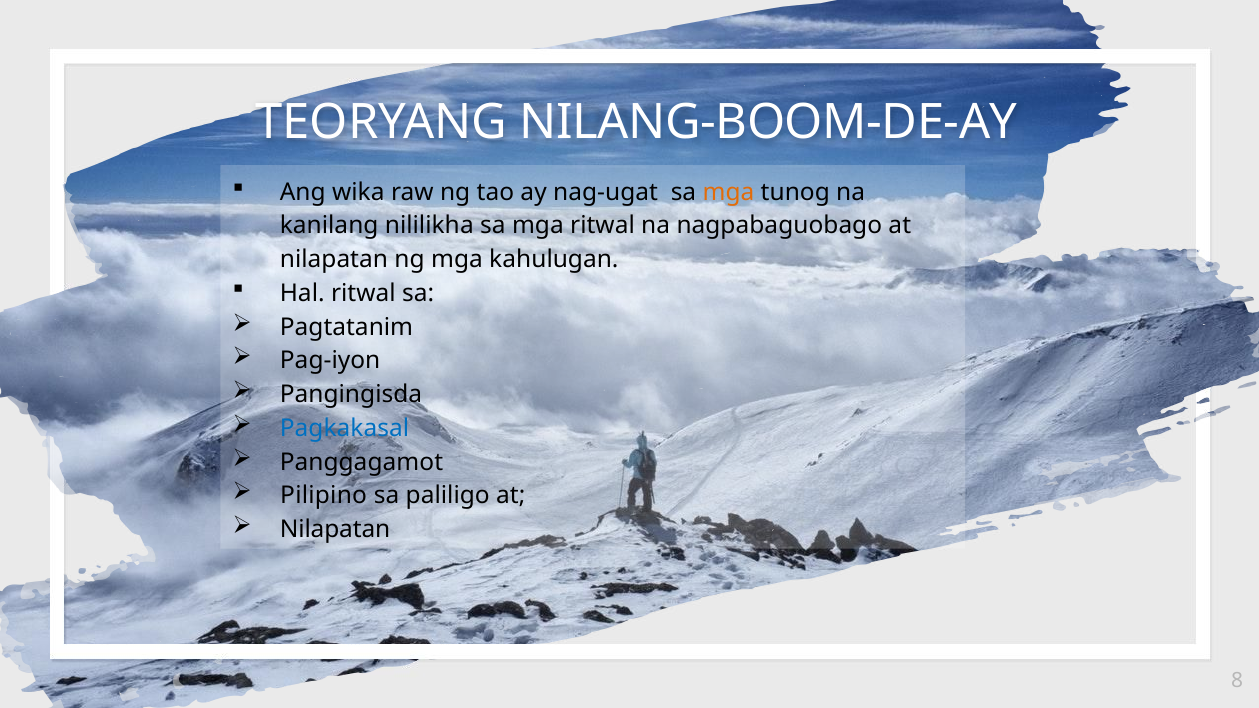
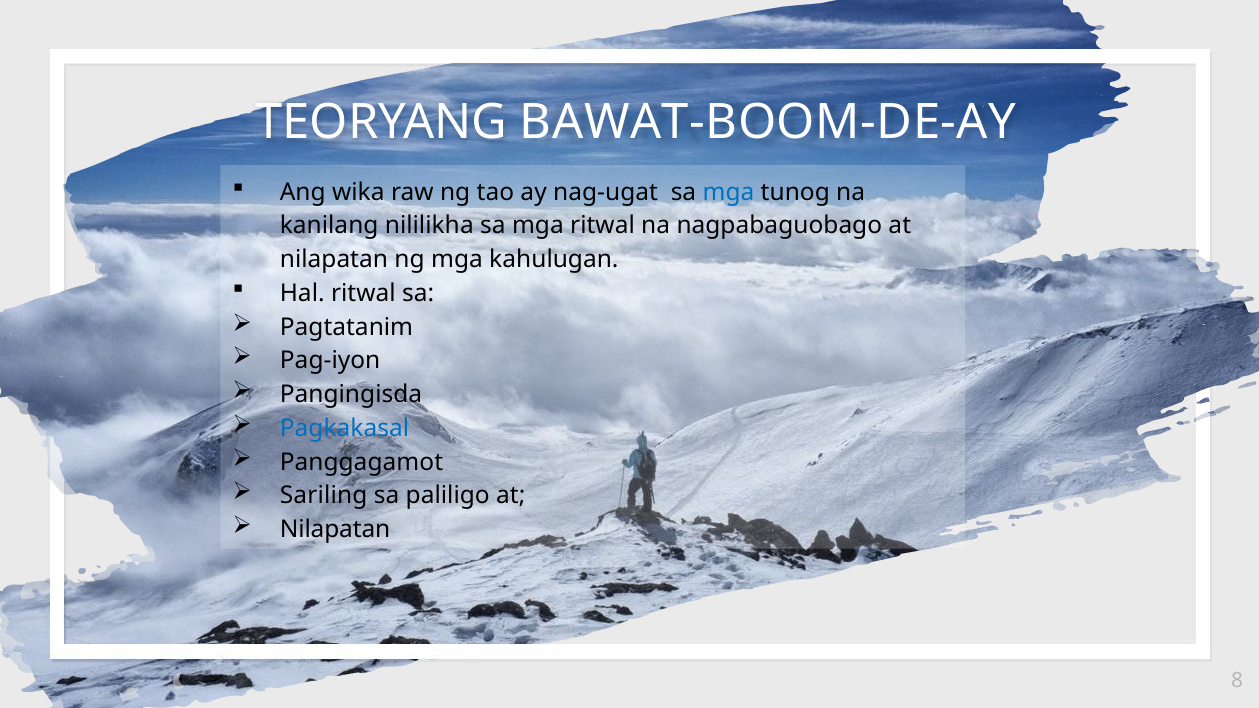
NILANG-BOOM-DE-AY: NILANG-BOOM-DE-AY -> BAWAT-BOOM-DE-AY (768, 122)
mga colour: orange -> blue (728, 192)
Pilipino: Pilipino -> Sariling (324, 496)
